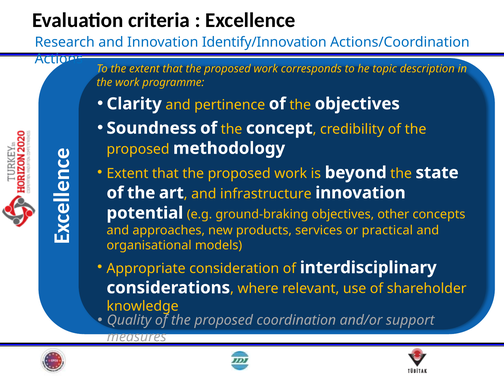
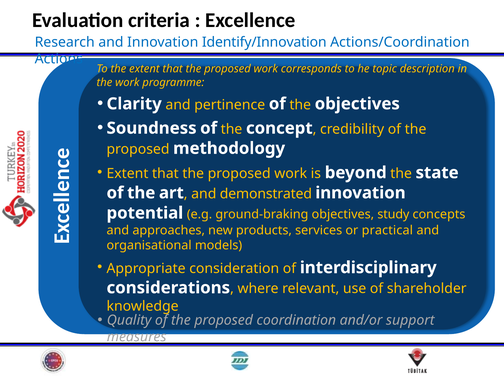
infrastructure: infrastructure -> demonstrated (266, 194)
other: other -> study (393, 214)
